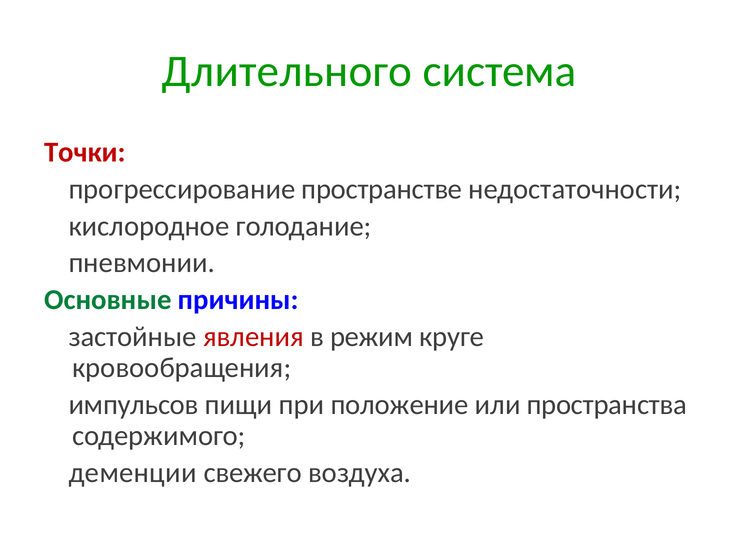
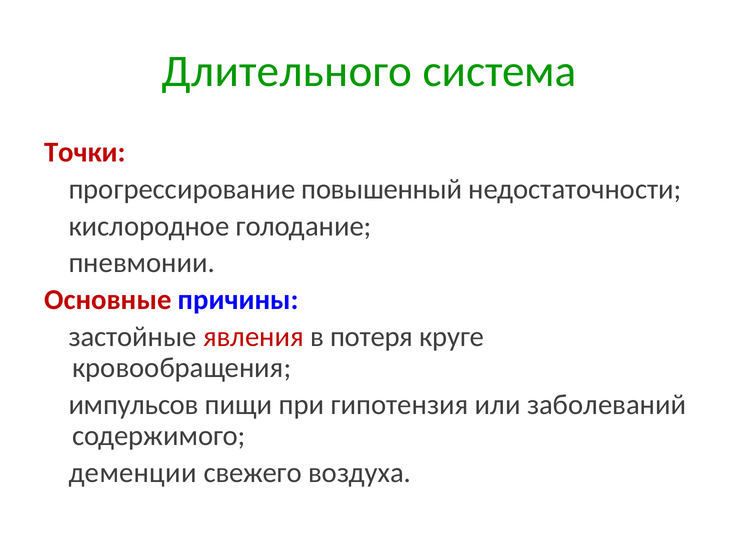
пространстве: пространстве -> повышенный (382, 189)
Основные colour: green -> red (108, 300)
режим: режим -> потеря (372, 337)
положение: положение -> гипотензия (400, 405)
пространства: пространства -> заболеваний (607, 405)
